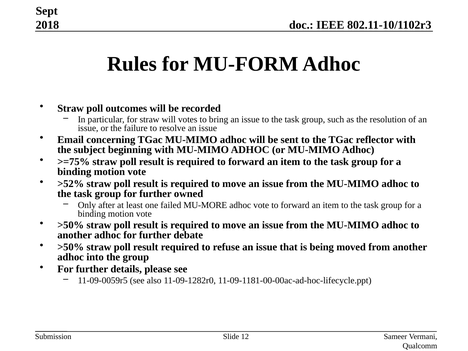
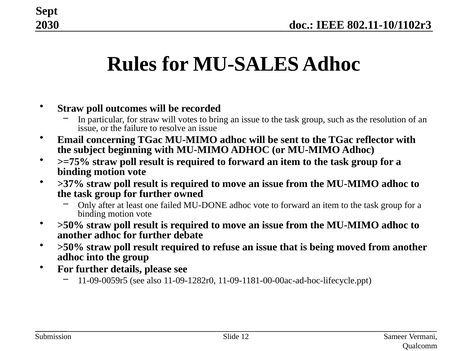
2018: 2018 -> 2030 (47, 25)
MU-FORM: MU-FORM -> MU-SALES (246, 64)
>52%: >52% -> >37% (71, 184)
MU-MORE: MU-MORE -> MU-DONE (205, 205)
